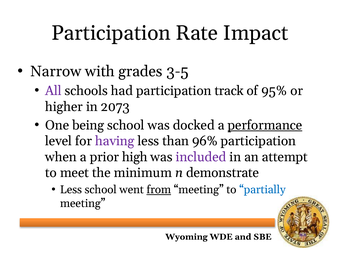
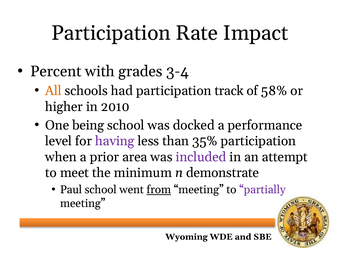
Narrow: Narrow -> Percent (56, 71)
3-5: 3-5 -> 3-4 (178, 71)
All colour: purple -> orange (53, 91)
95%: 95% -> 58% (274, 91)
2073: 2073 -> 2010 (115, 107)
performance underline: present -> none (265, 125)
96%: 96% -> 35% (205, 141)
high: high -> area (135, 157)
Less: Less -> Paul (71, 190)
partially colour: blue -> purple (262, 190)
